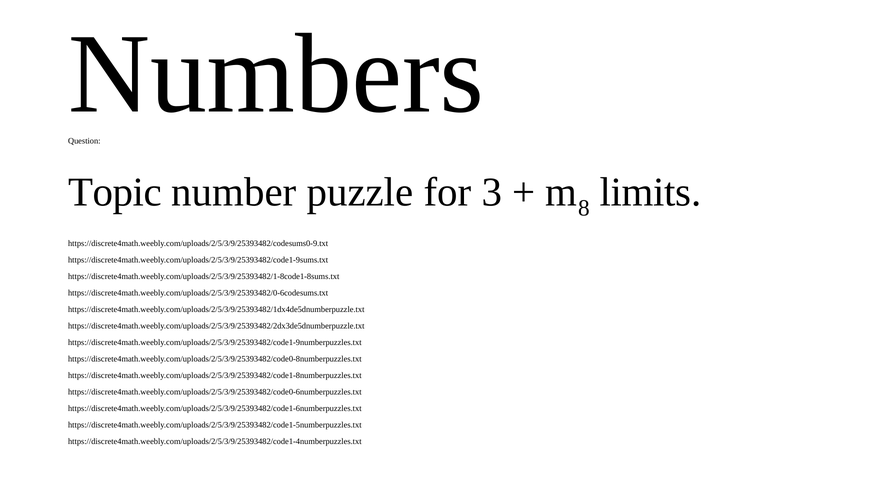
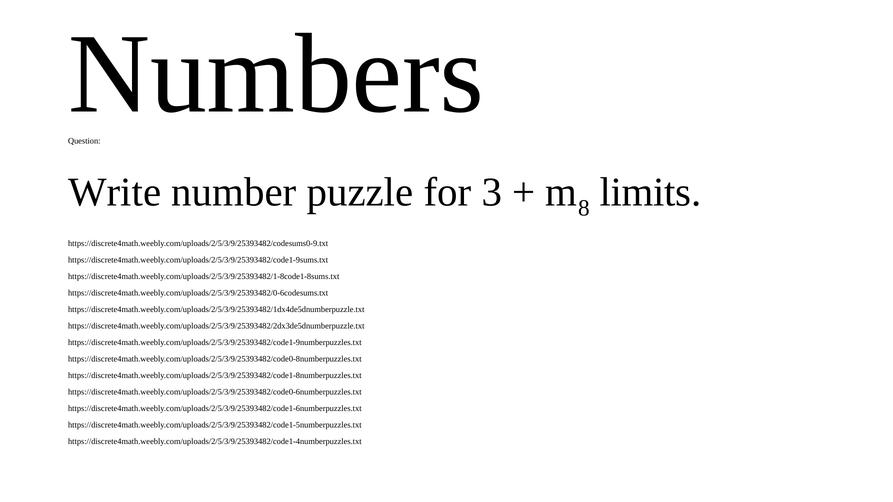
Topic: Topic -> Write (115, 193)
